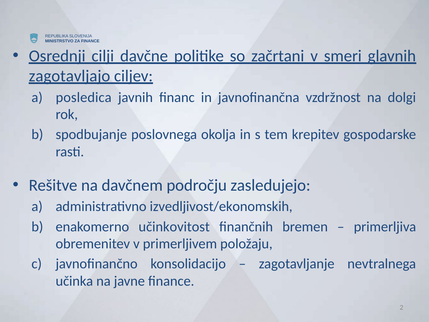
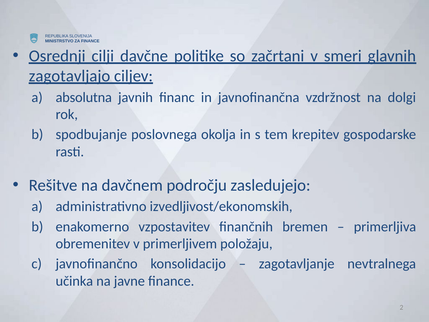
posledica: posledica -> absolutna (84, 97)
učinkovitost: učinkovitost -> vzpostavitev (174, 226)
